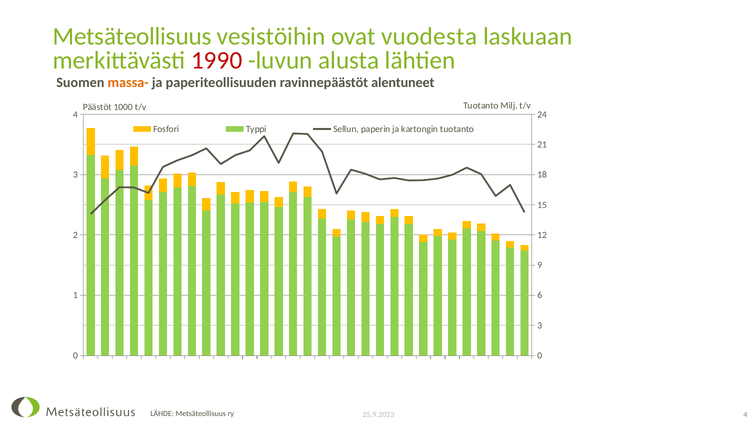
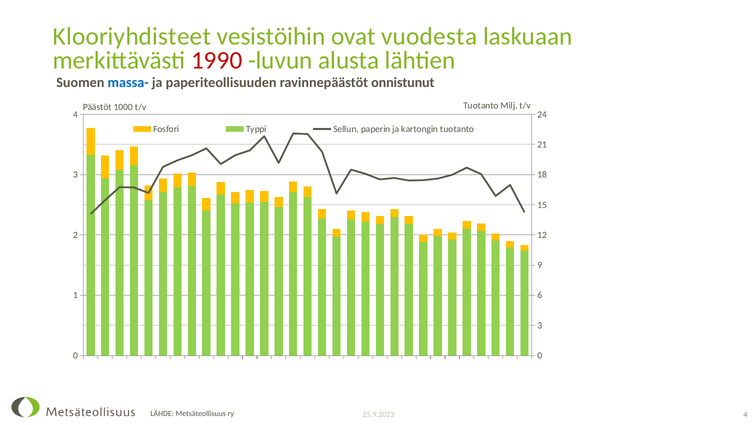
Metsäteollisuus: Metsäteollisuus -> Klooriyhdisteet (132, 36)
massa- colour: orange -> blue (128, 82)
alentuneet: alentuneet -> onnistunut (403, 82)
